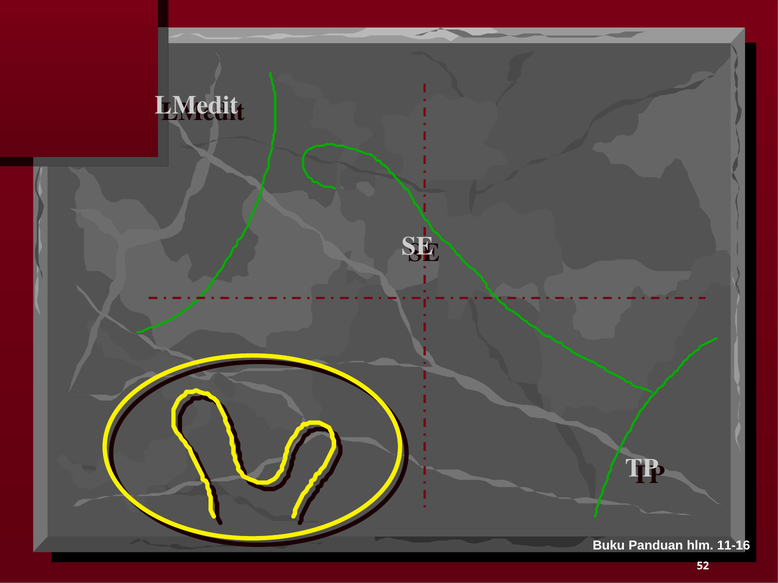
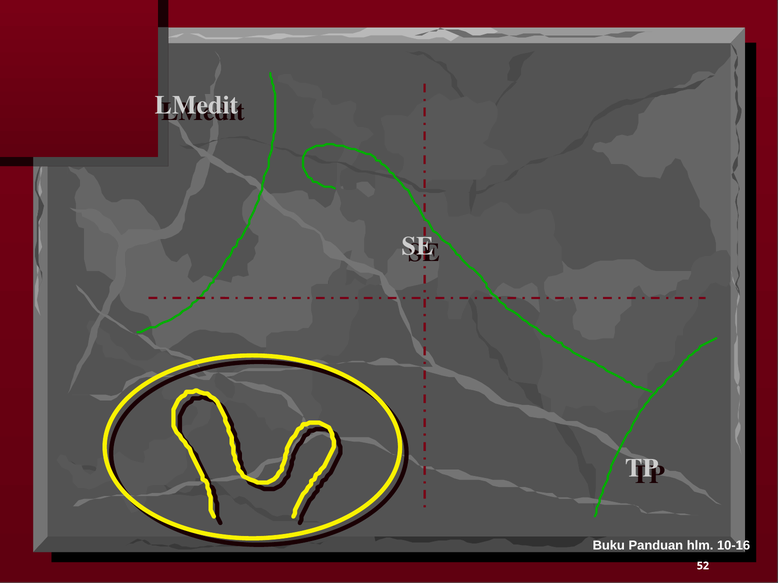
11-16: 11-16 -> 10-16 (734, 546)
